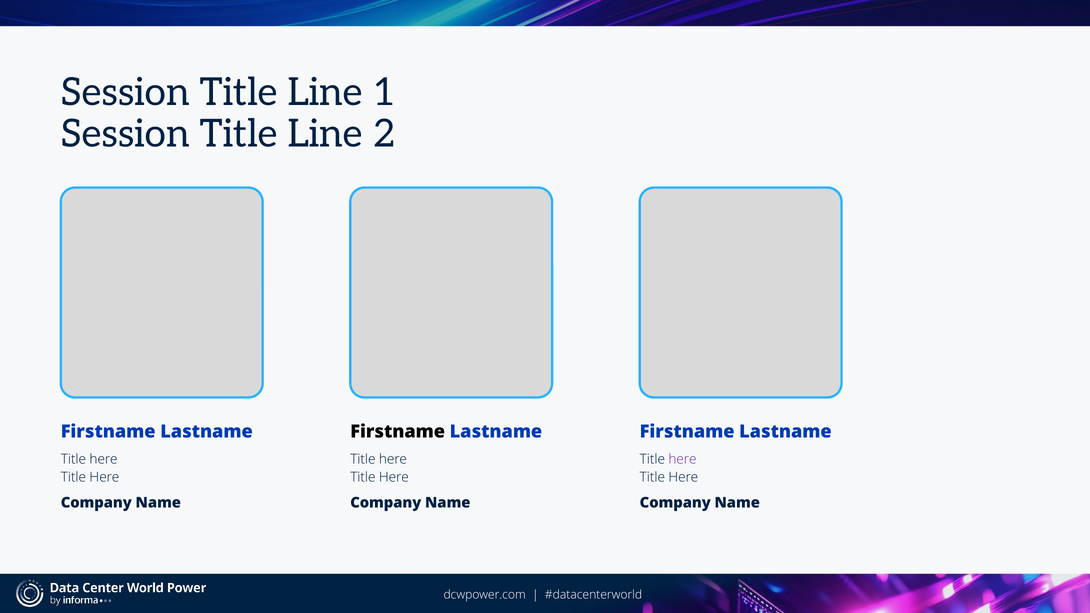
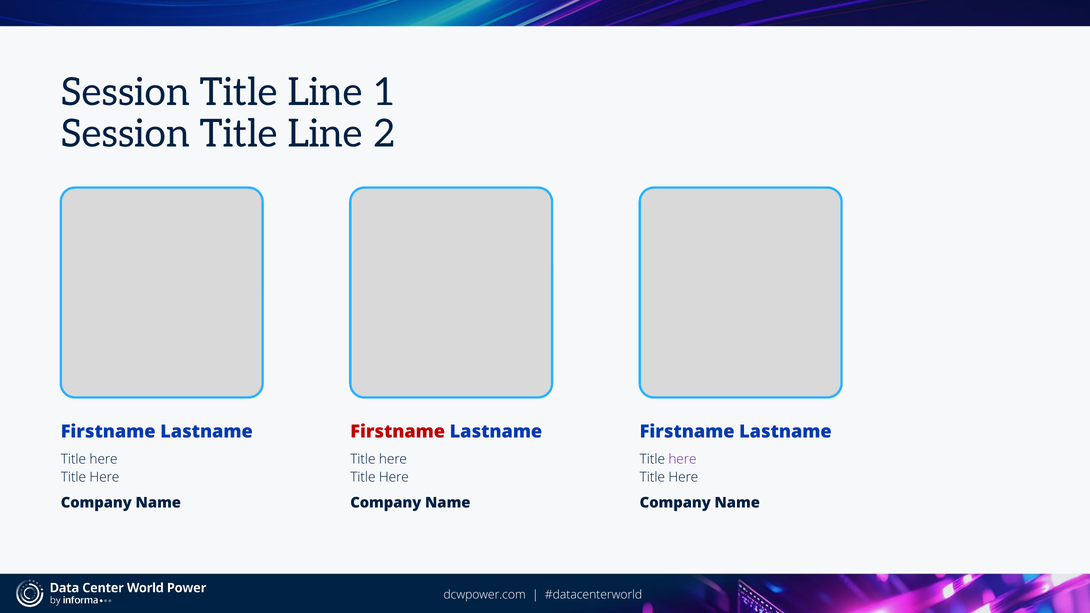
Firstname colour: black -> red (398, 432)
